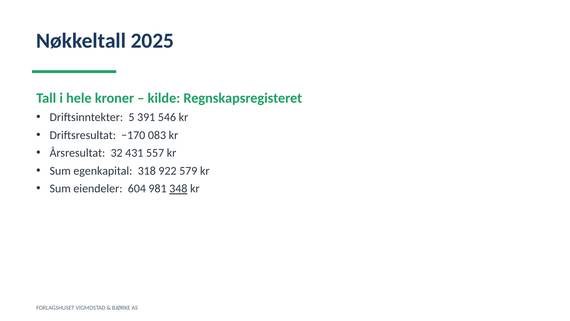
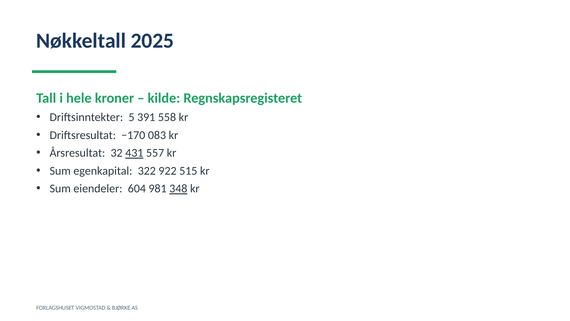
546: 546 -> 558 (167, 117)
431 underline: none -> present (134, 153)
318: 318 -> 322 (147, 171)
579: 579 -> 515 (188, 171)
